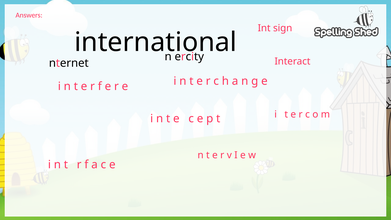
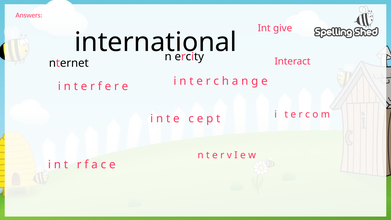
sign: sign -> give (283, 28)
